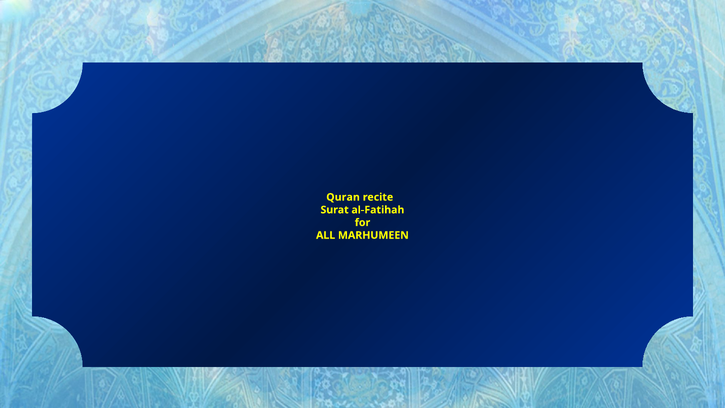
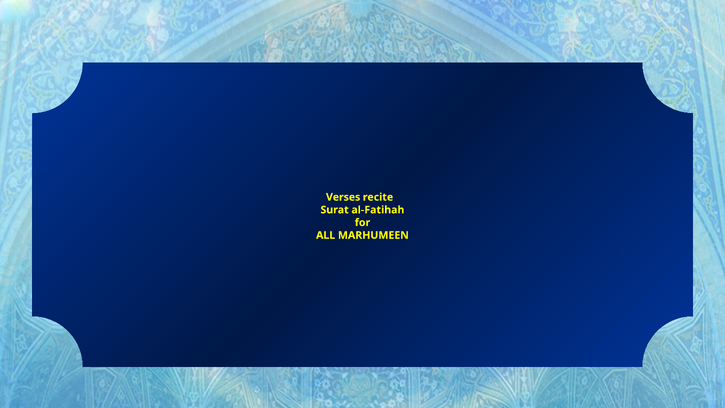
Quran: Quran -> Verses (343, 197)
